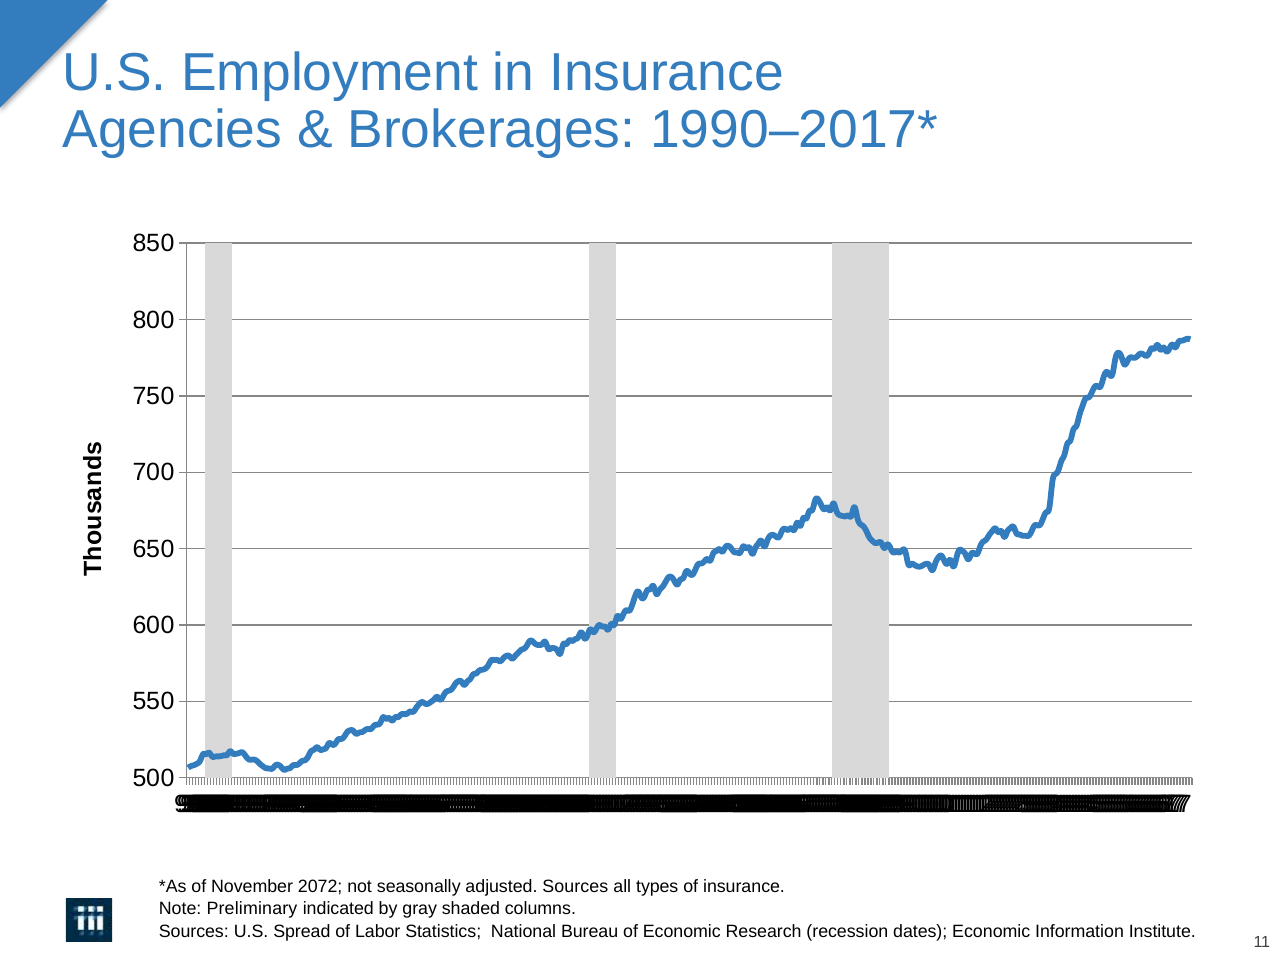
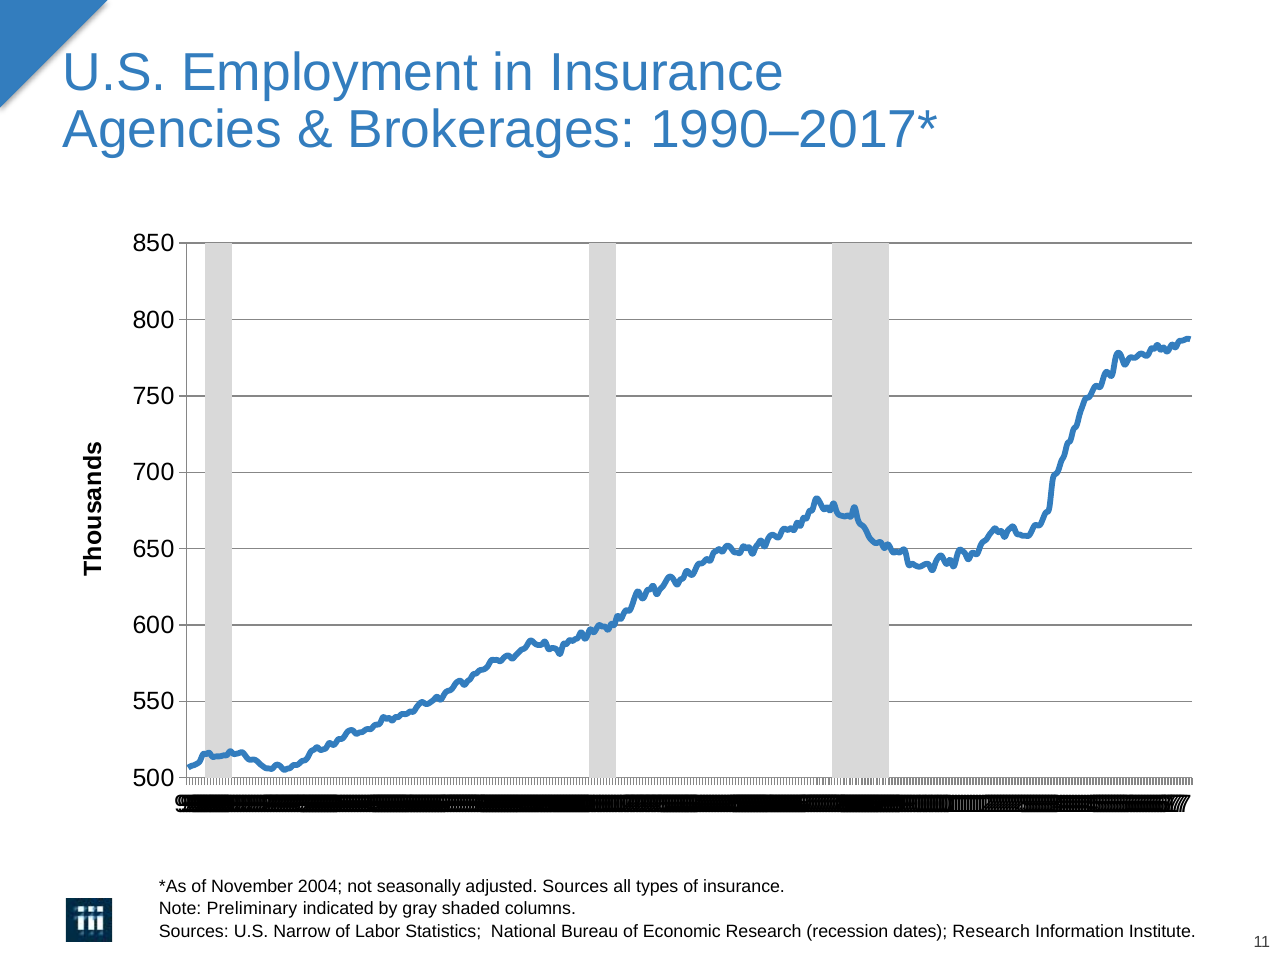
2072: 2072 -> 2004 (320, 886)
Spread: Spread -> Narrow (302, 931)
dates Economic: Economic -> Research (991, 931)
